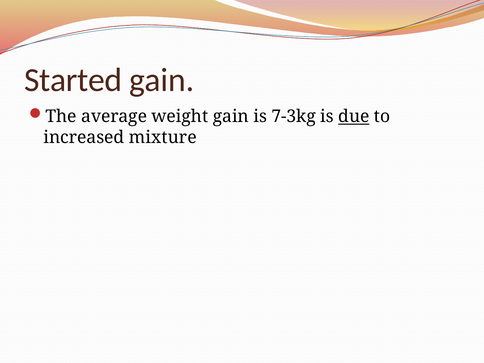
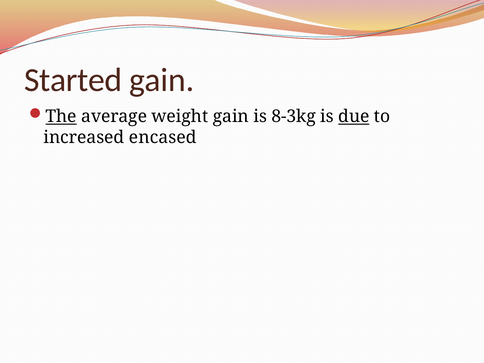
The underline: none -> present (61, 117)
7-3kg: 7-3kg -> 8-3kg (294, 117)
mixture: mixture -> encased (163, 137)
